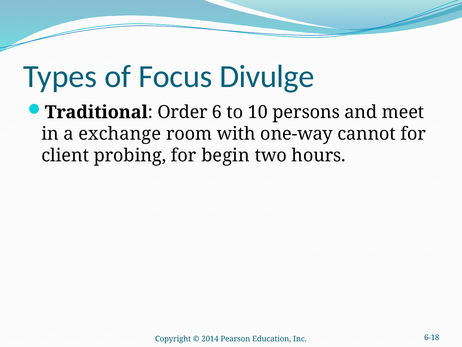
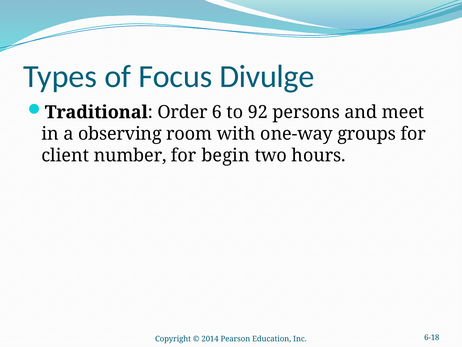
10: 10 -> 92 (258, 112)
exchange: exchange -> observing (120, 134)
cannot: cannot -> groups (367, 134)
probing: probing -> number (130, 155)
